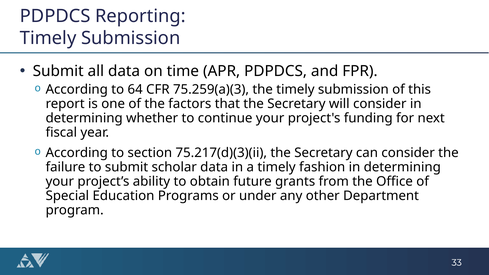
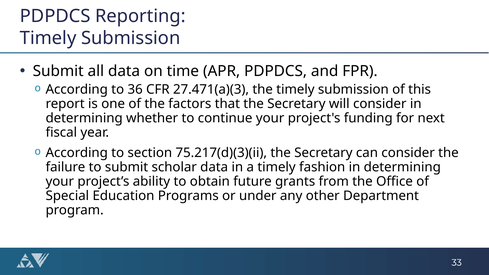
64: 64 -> 36 (135, 89)
75.259(a)(3: 75.259(a)(3 -> 27.471(a)(3 (211, 89)
